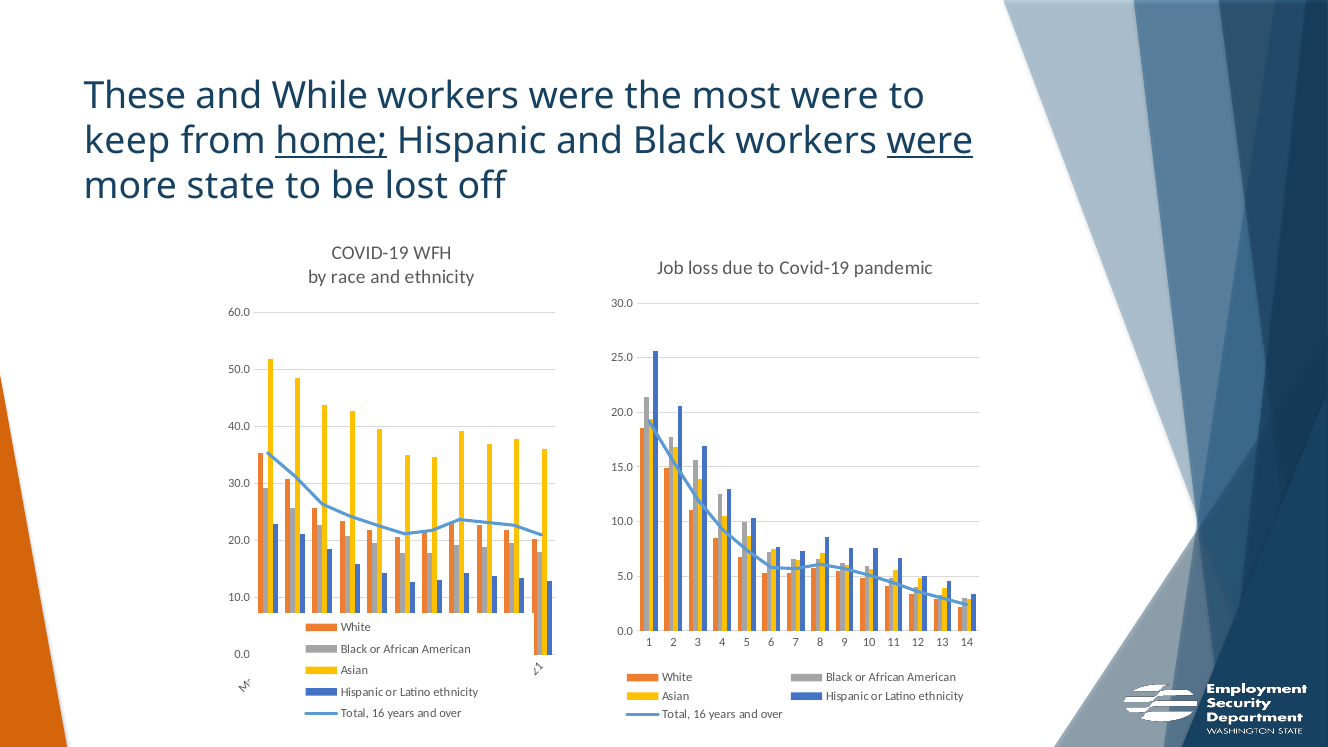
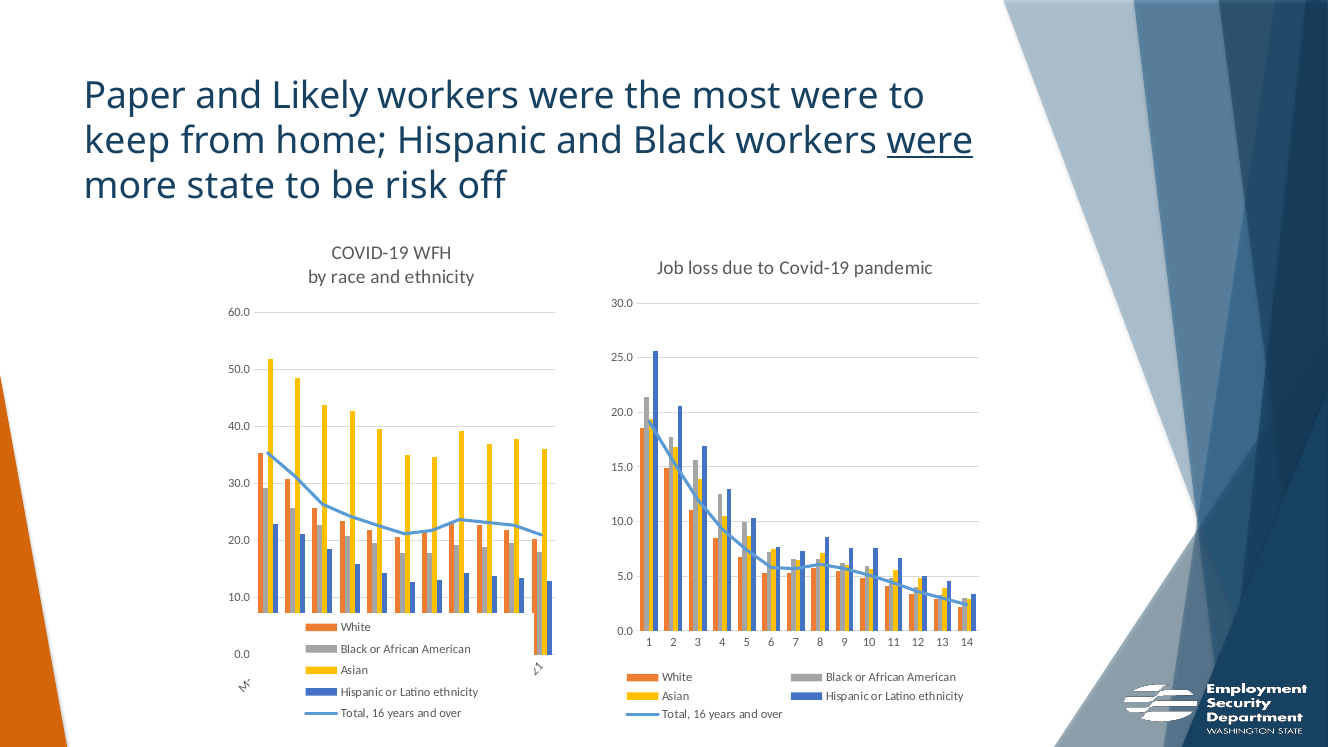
These: These -> Paper (135, 96)
While: While -> Likely (320, 96)
home underline: present -> none (331, 141)
lost: lost -> risk (416, 186)
